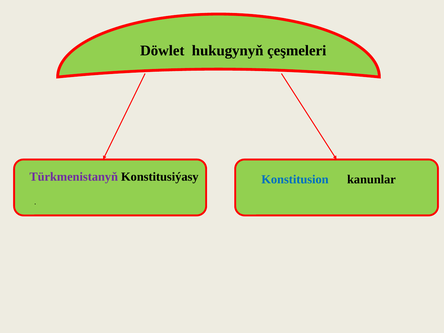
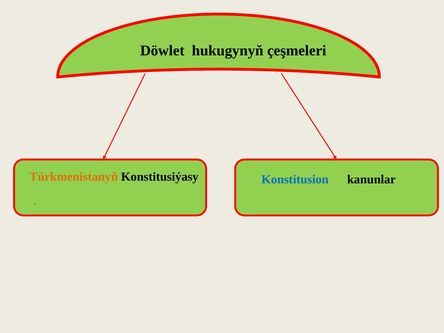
Türkmenistanyň colour: purple -> orange (74, 177)
